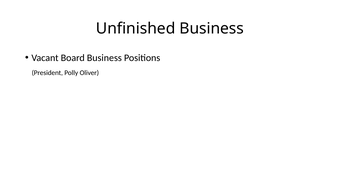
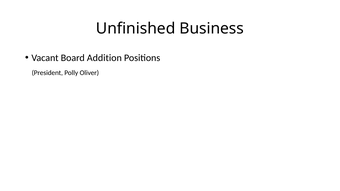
Board Business: Business -> Addition (104, 58)
